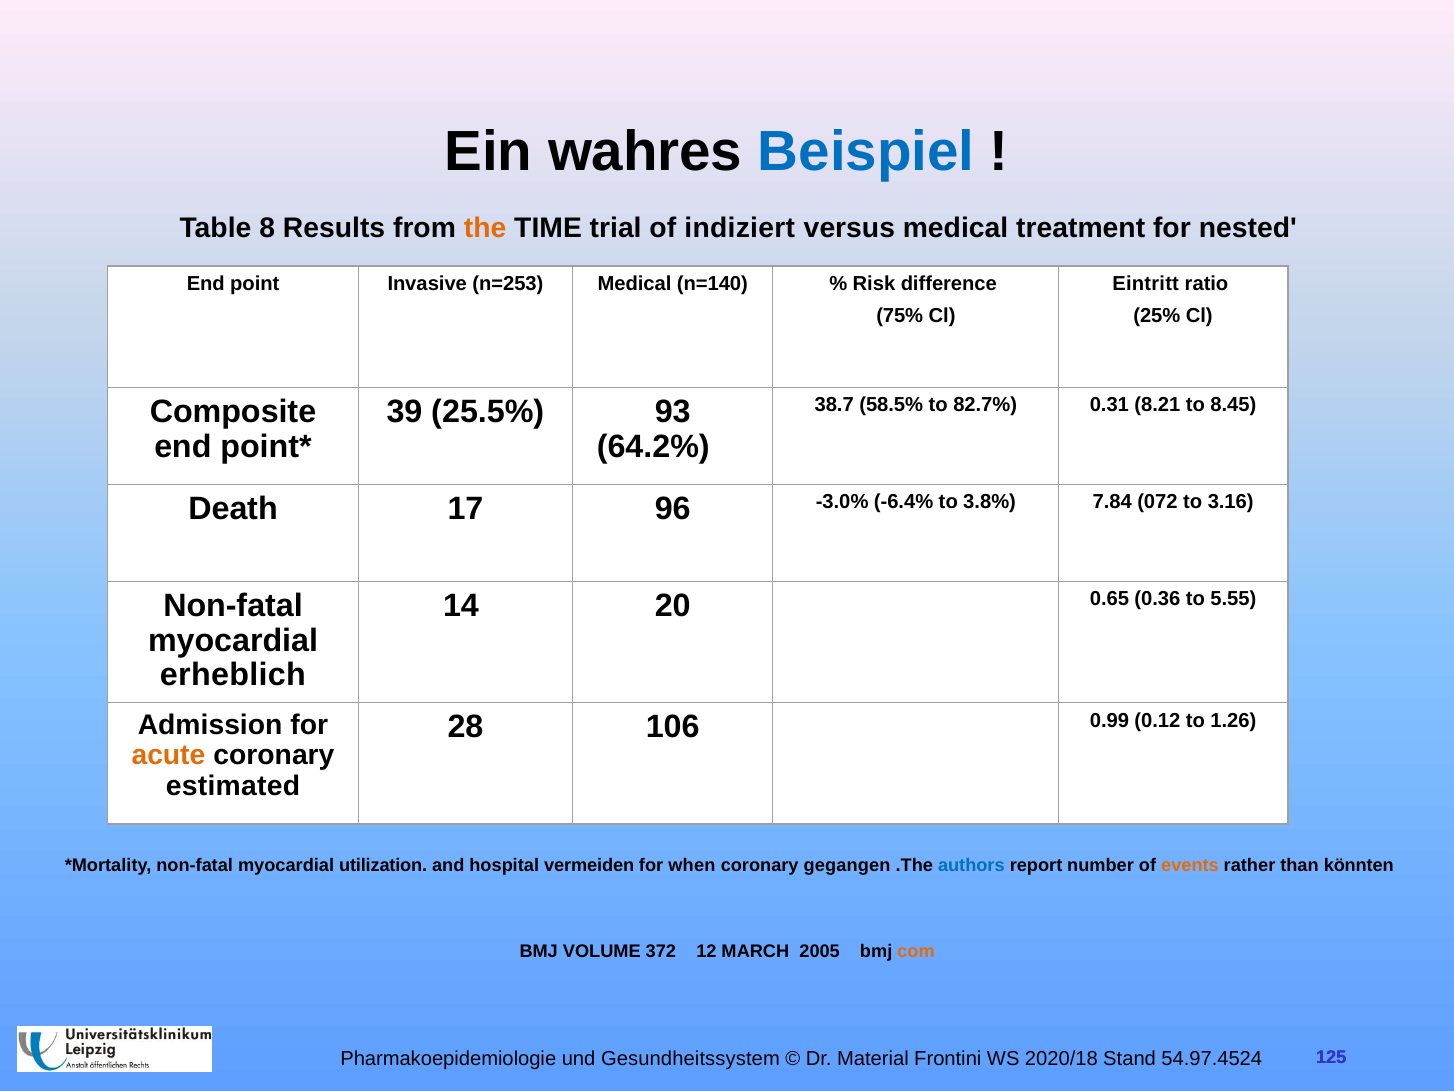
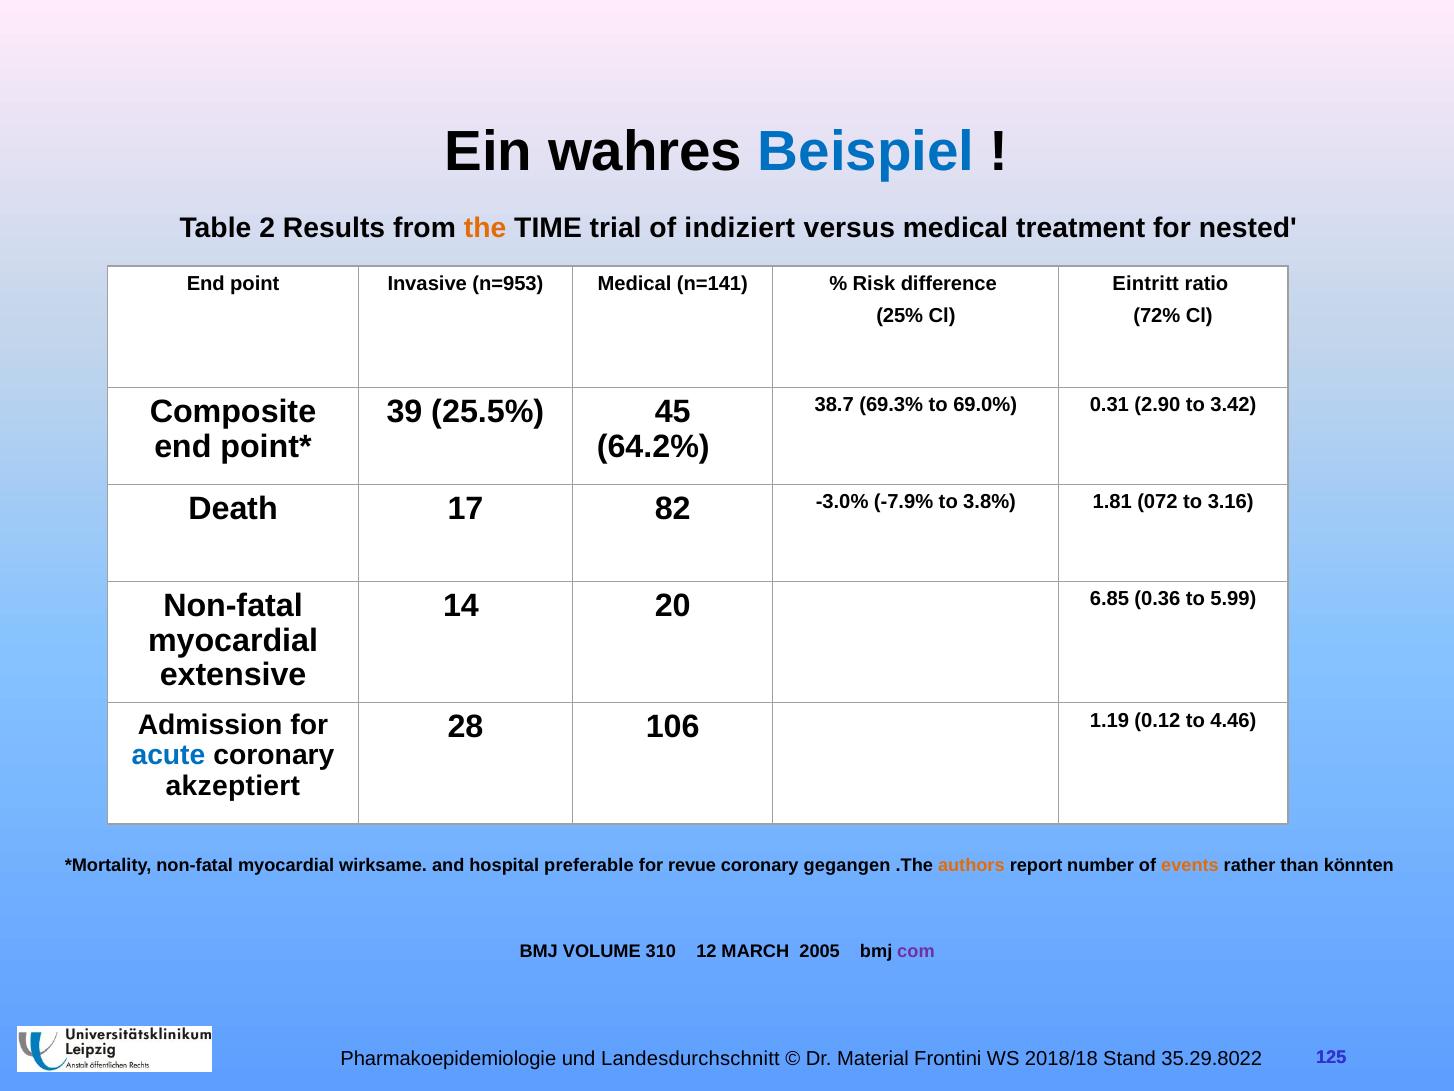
8: 8 -> 2 (267, 228)
n=253: n=253 -> n=953 (508, 284)
n=140: n=140 -> n=141 (712, 284)
75%: 75% -> 25% (900, 316)
25%: 25% -> 72% (1157, 316)
58.5%: 58.5% -> 69.3% (891, 405)
82.7%: 82.7% -> 69.0% (985, 405)
8.21: 8.21 -> 2.90 (1157, 405)
8.45: 8.45 -> 3.42 (1233, 405)
93: 93 -> 45 (673, 411)
96: 96 -> 82 (673, 508)
-6.4%: -6.4% -> -7.9% (904, 502)
7.84: 7.84 -> 1.81 (1112, 502)
0.65: 0.65 -> 6.85 (1109, 599)
5.55: 5.55 -> 5.99 (1233, 599)
erheblich: erheblich -> extensive (233, 675)
0.99: 0.99 -> 1.19 (1109, 720)
1.26: 1.26 -> 4.46 (1233, 720)
acute colour: orange -> blue (168, 755)
estimated: estimated -> akzeptiert (233, 786)
utilization: utilization -> wirksame (383, 865)
vermeiden: vermeiden -> preferable (589, 865)
when: when -> revue (692, 865)
authors colour: blue -> orange (971, 865)
372: 372 -> 310 (661, 951)
com colour: orange -> purple (916, 951)
Gesundheitssystem: Gesundheitssystem -> Landesdurchschnitt (690, 1058)
2020/18: 2020/18 -> 2018/18 (1061, 1058)
54.97.4524: 54.97.4524 -> 35.29.8022 (1212, 1058)
